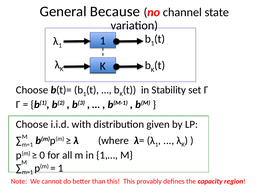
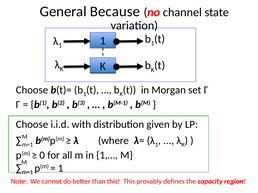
Stability: Stability -> Morgan (169, 90)
